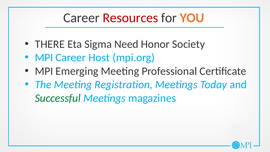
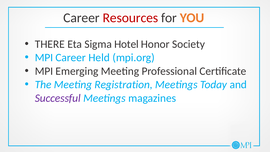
Need: Need -> Hotel (126, 44)
Host: Host -> Held (99, 58)
Successful colour: green -> purple (58, 98)
